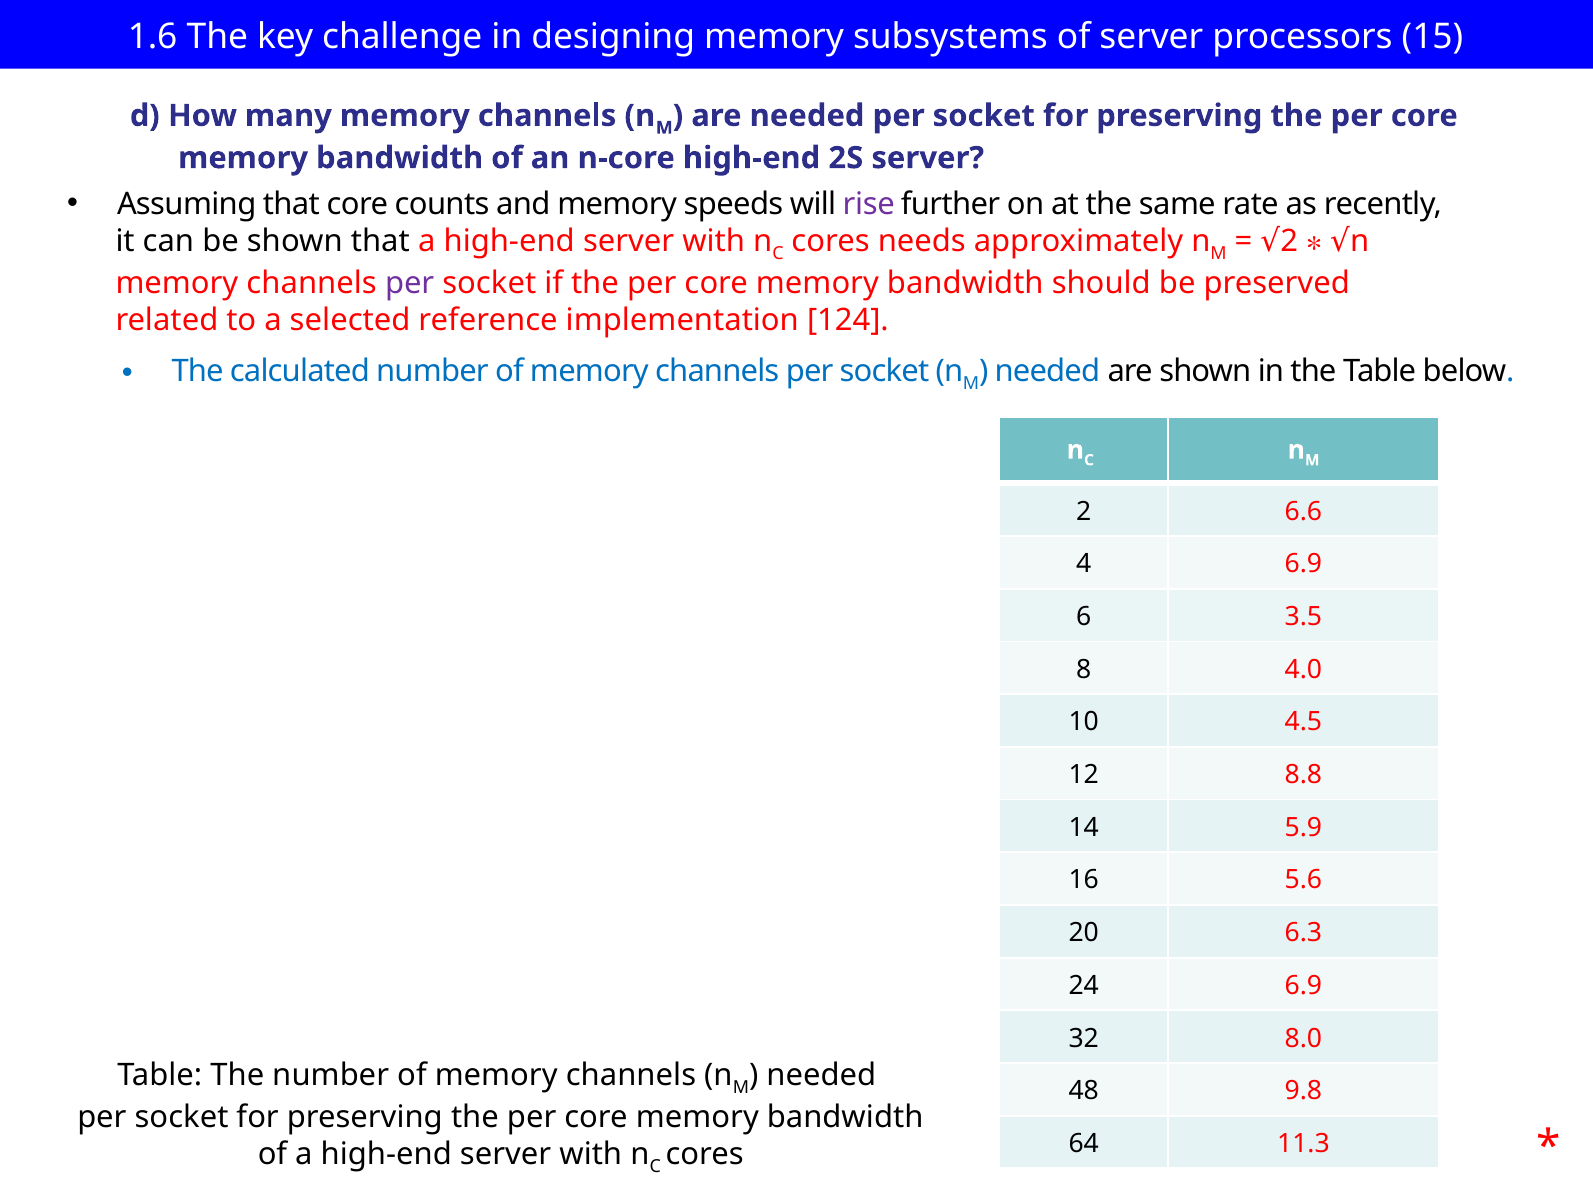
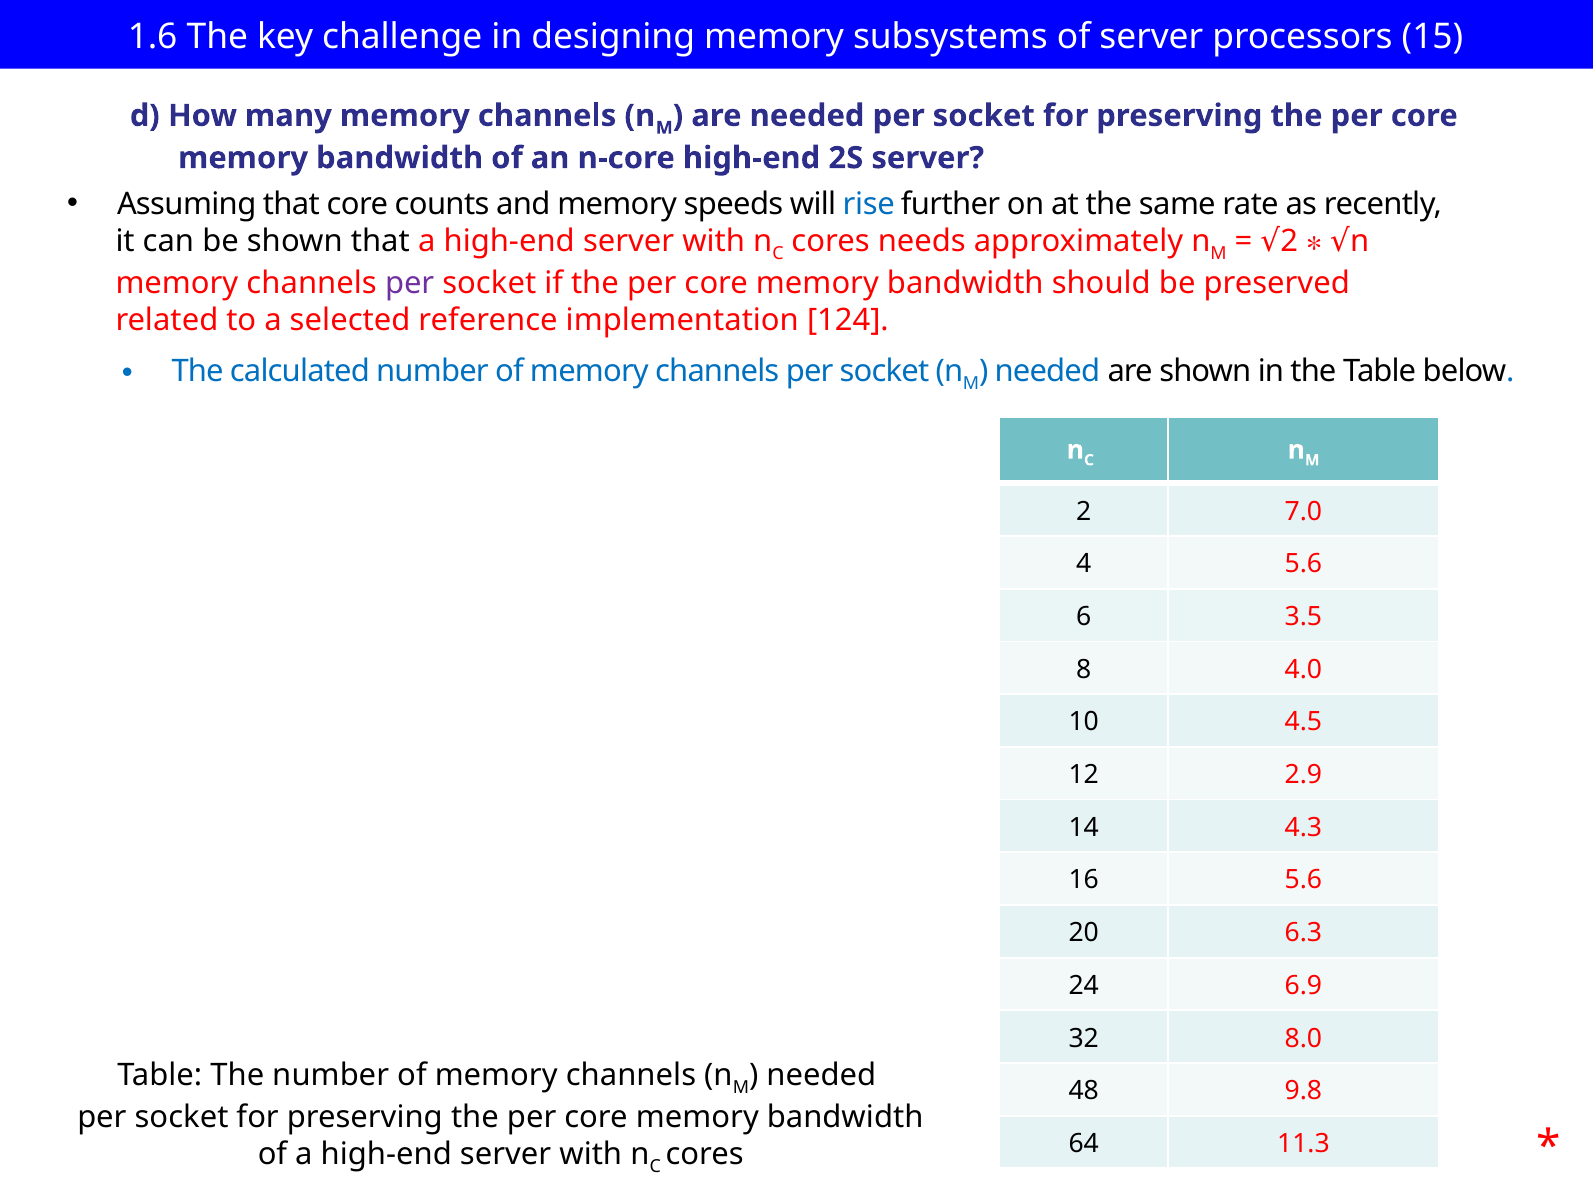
rise colour: purple -> blue (869, 204)
6.6: 6.6 -> 7.0 (1303, 511)
4 6.9: 6.9 -> 5.6 (1303, 564)
8.8: 8.8 -> 2.9 (1303, 775)
5.9: 5.9 -> 4.3 (1303, 827)
